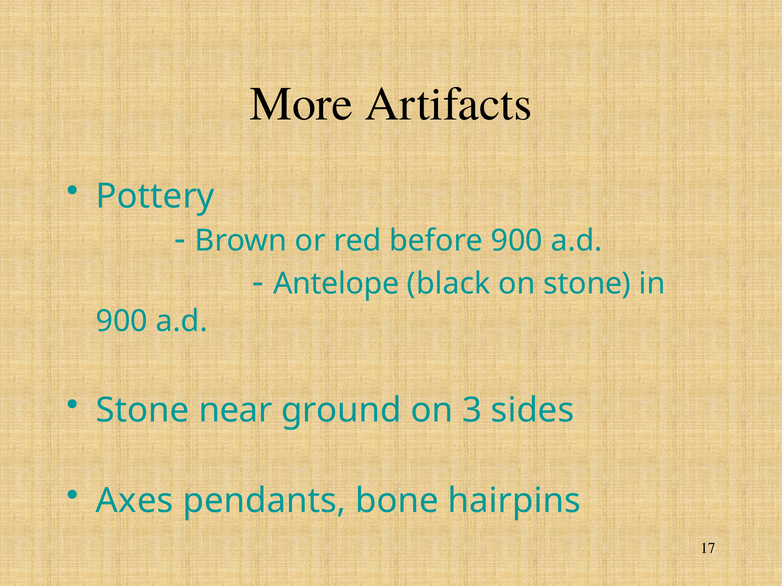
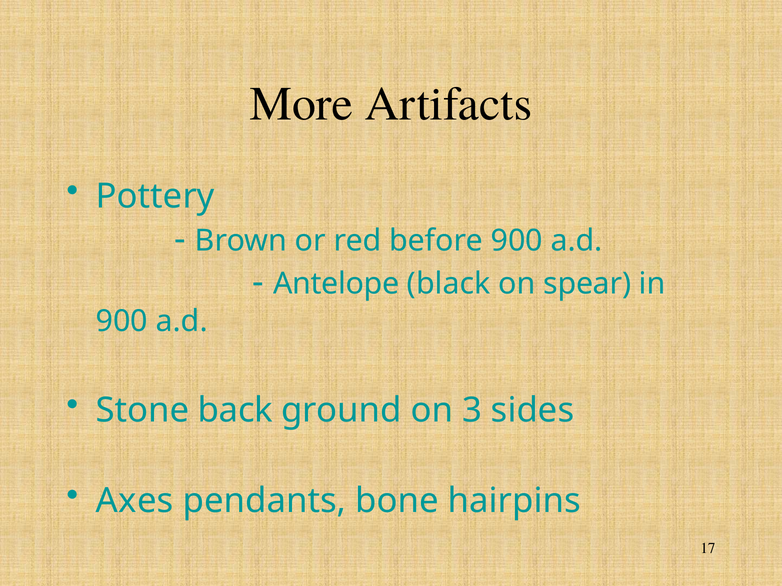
on stone: stone -> spear (587, 284)
near: near -> back (235, 411)
